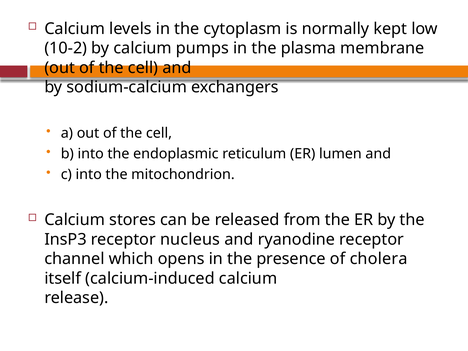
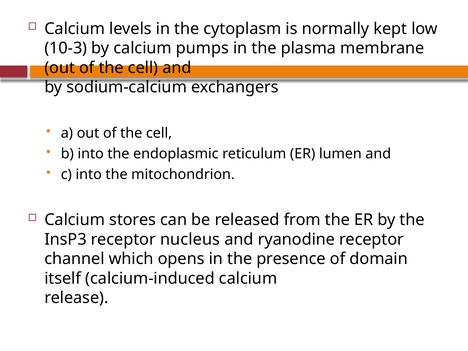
10-2: 10-2 -> 10-3 (66, 48)
cholera: cholera -> domain (379, 259)
